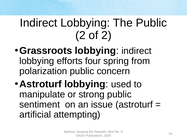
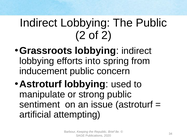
four: four -> into (93, 61)
polarization: polarization -> inducement (43, 71)
